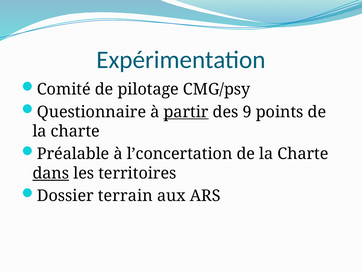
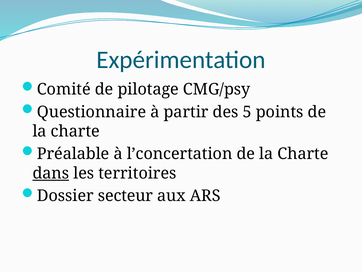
partir underline: present -> none (186, 112)
9: 9 -> 5 (247, 112)
terrain: terrain -> secteur (125, 195)
